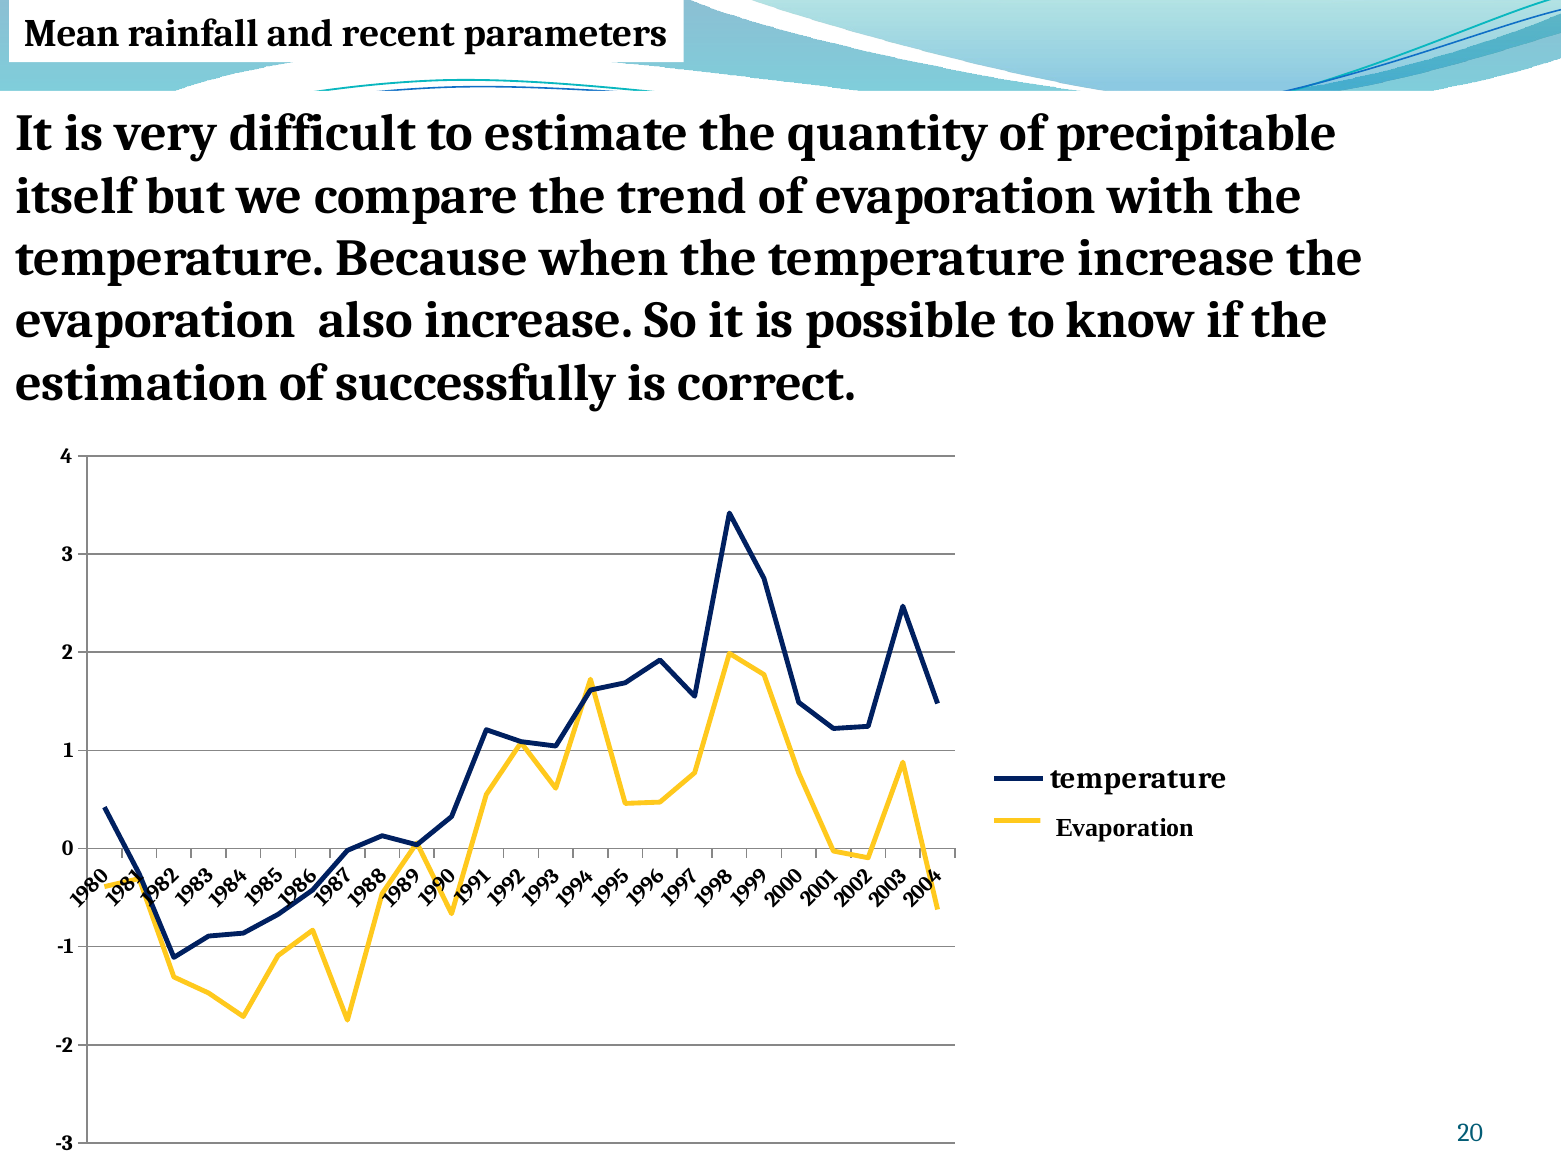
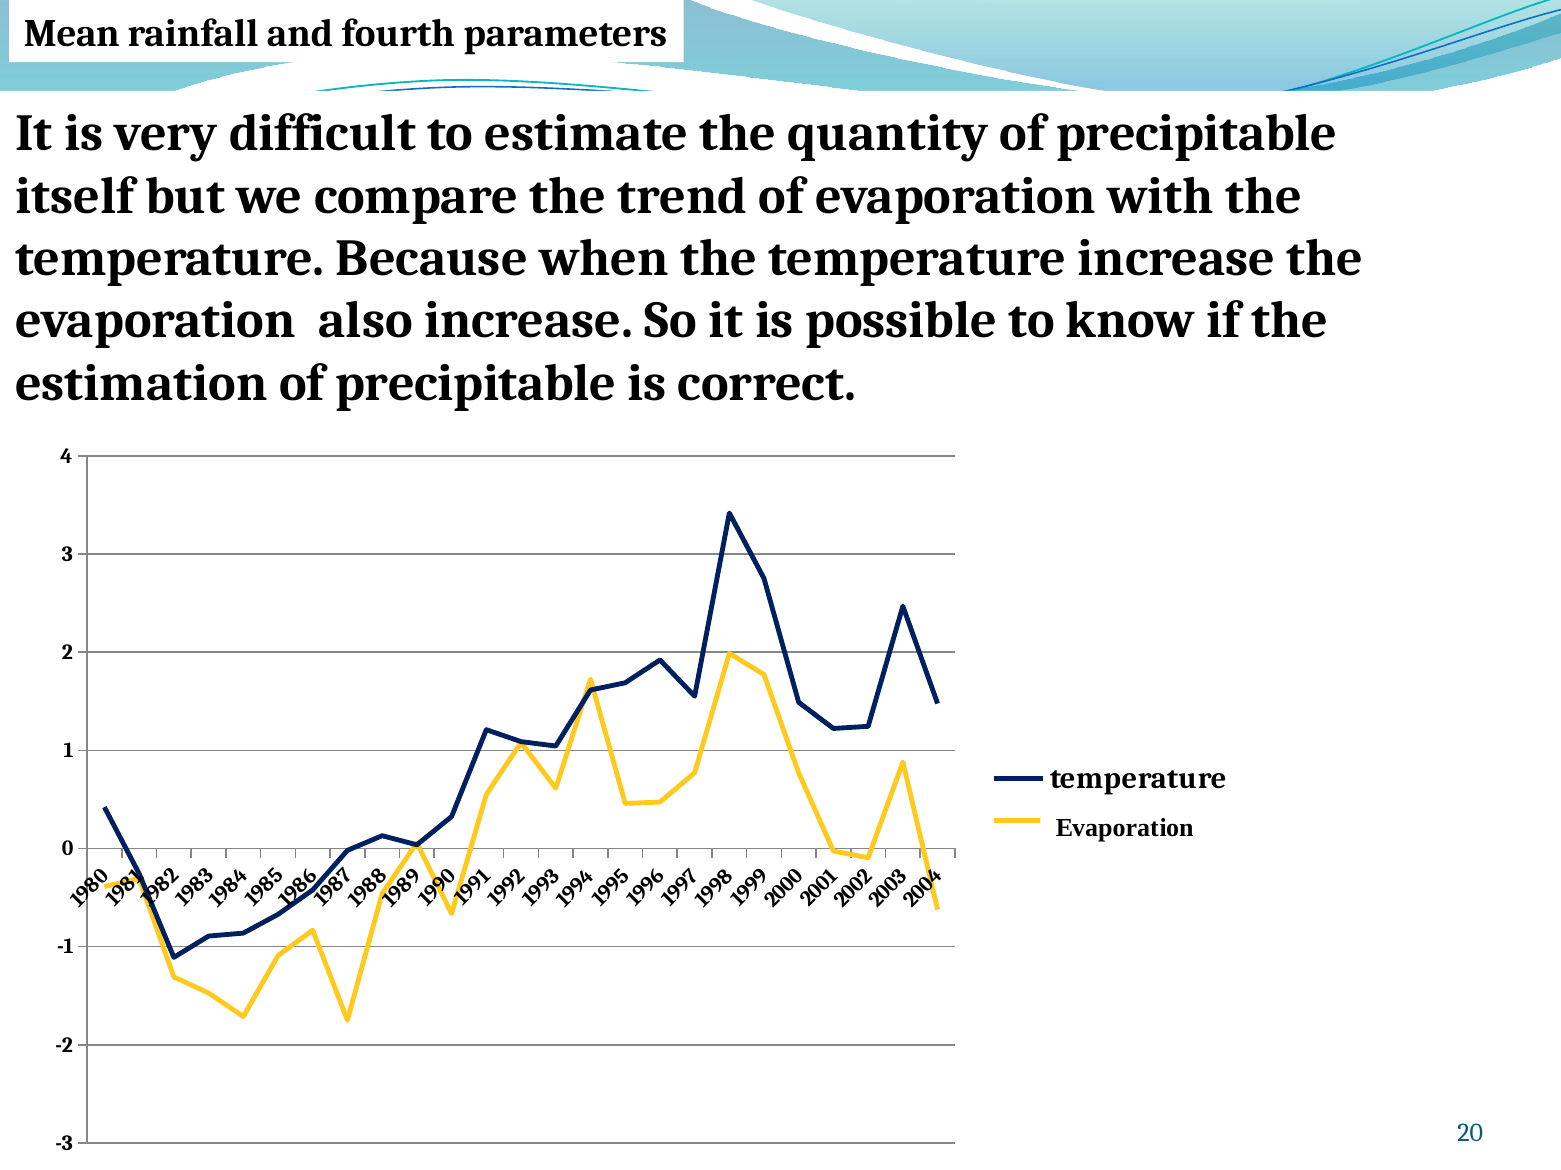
recent: recent -> fourth (398, 34)
estimation of successfully: successfully -> precipitable (476, 383)
